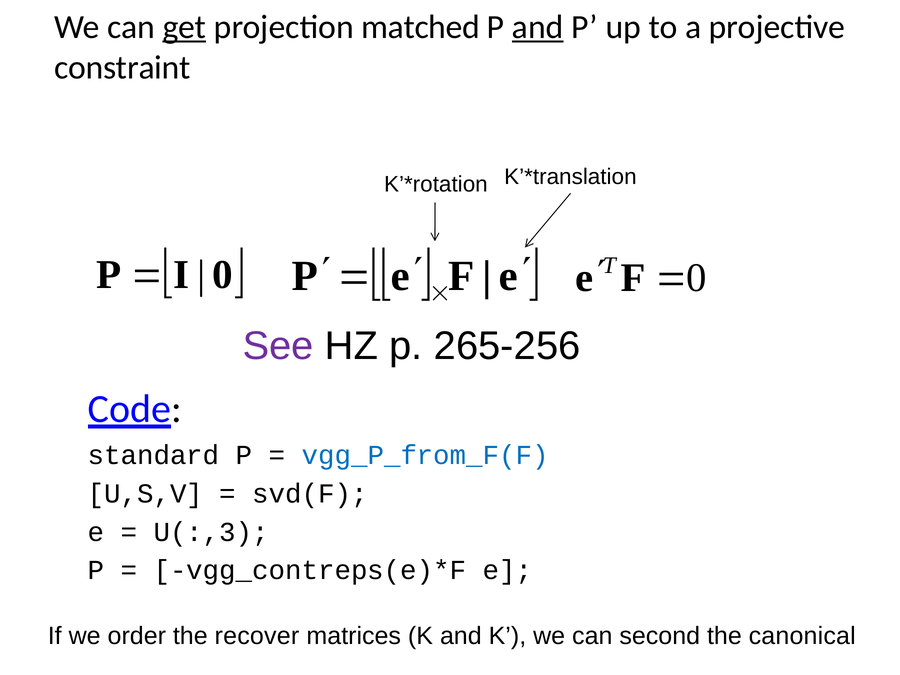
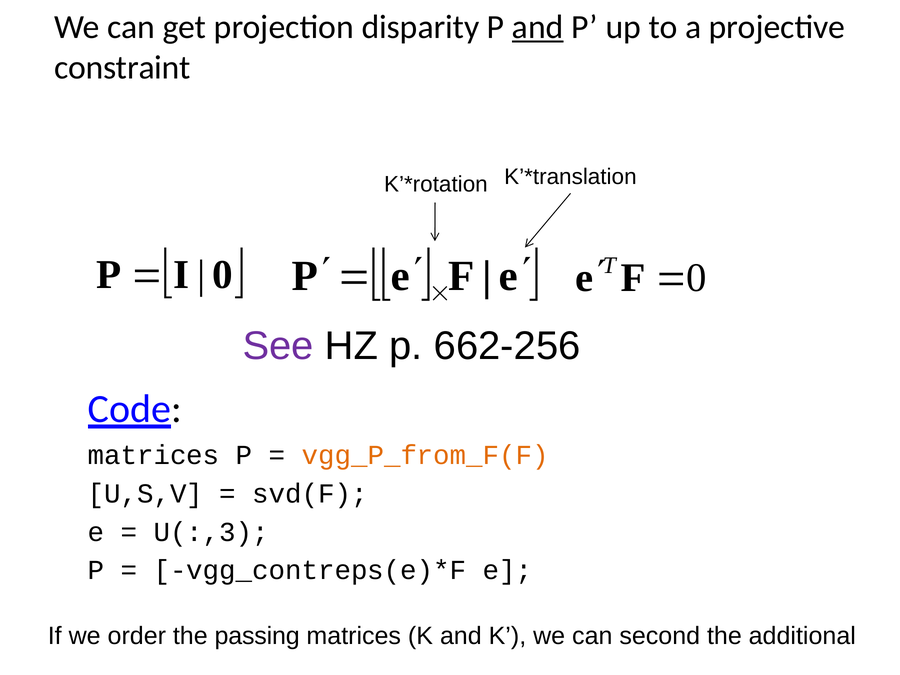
get underline: present -> none (184, 27)
matched: matched -> disparity (420, 27)
265-256: 265-256 -> 662-256 (507, 346)
standard: standard -> matrices (154, 455)
vgg_P_from_F(F colour: blue -> orange (425, 455)
recover: recover -> passing (257, 636)
canonical: canonical -> additional (802, 636)
